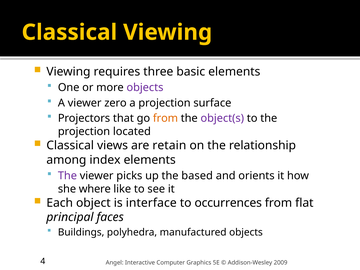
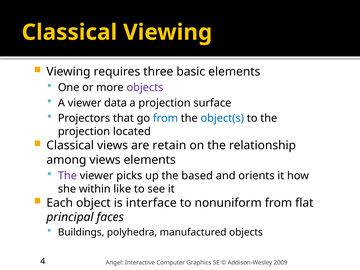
zero: zero -> data (115, 103)
from colour: orange -> blue (165, 118)
object(s colour: purple -> blue (222, 118)
among index: index -> views (105, 160)
where: where -> within (95, 189)
occurrences: occurrences -> nonuniform (228, 203)
